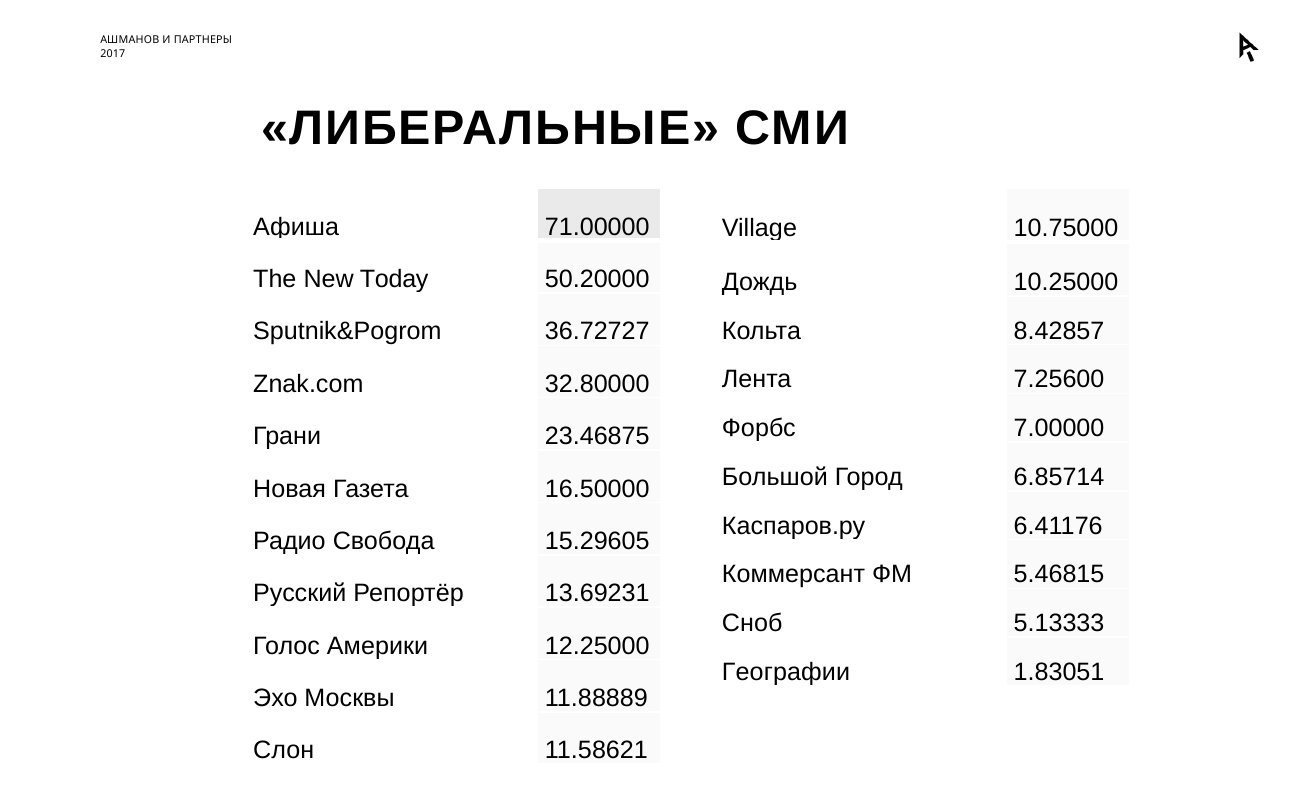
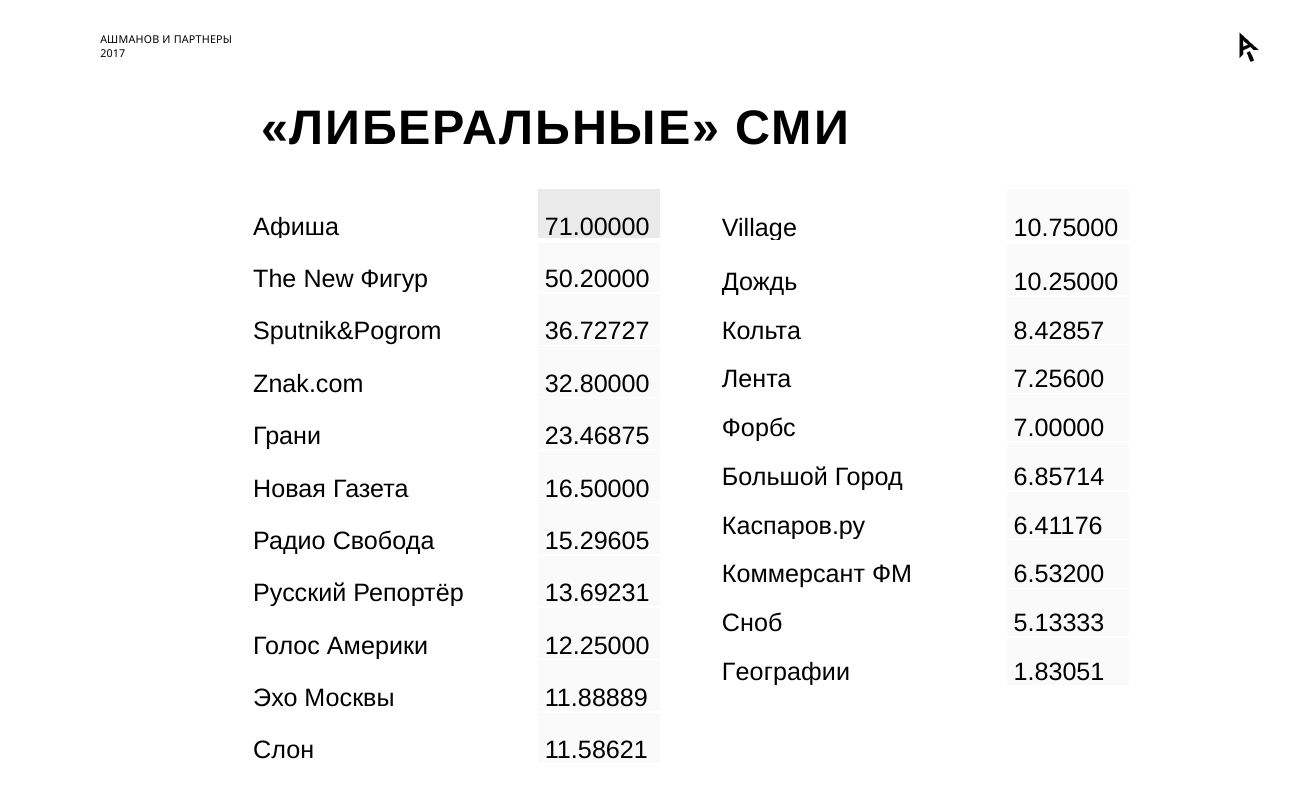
Today: Today -> Фигур (394, 279)
5.46815: 5.46815 -> 6.53200 (1059, 575)
